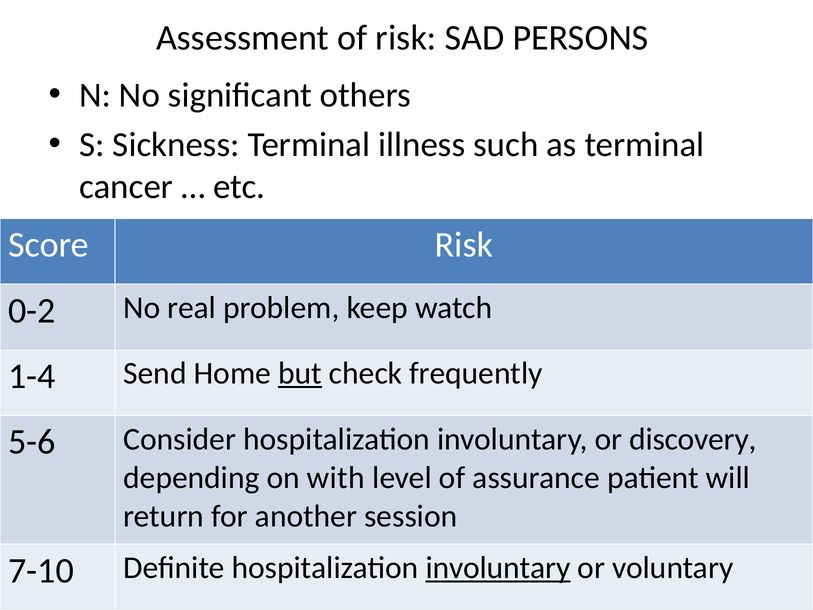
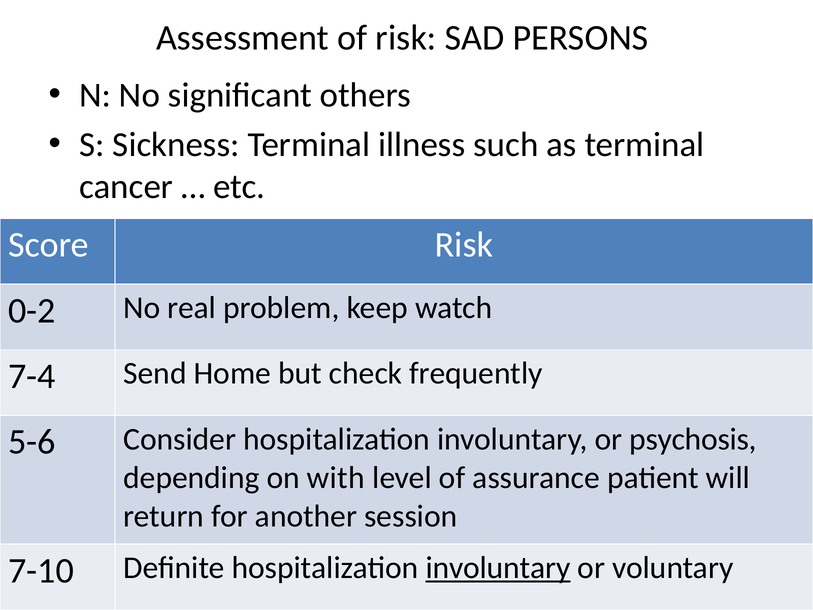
1-4: 1-4 -> 7-4 (32, 376)
but underline: present -> none (300, 373)
discovery: discovery -> psychosis (693, 439)
